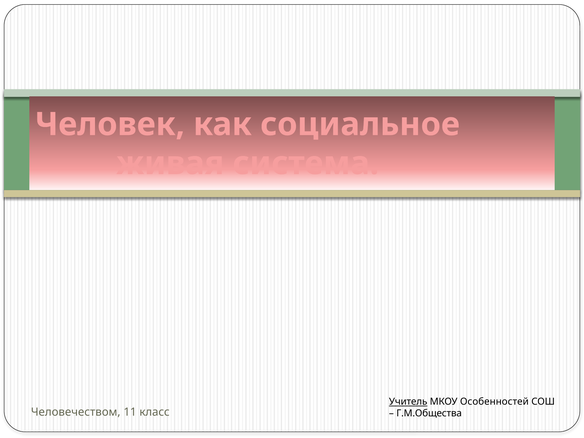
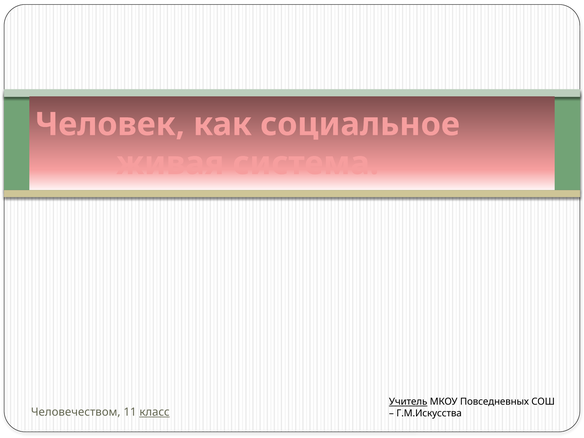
Особенностей: Особенностей -> Повседневных (494, 402)
класс underline: none -> present (155, 412)
Г.М.Общества: Г.М.Общества -> Г.М.Искусства (429, 413)
